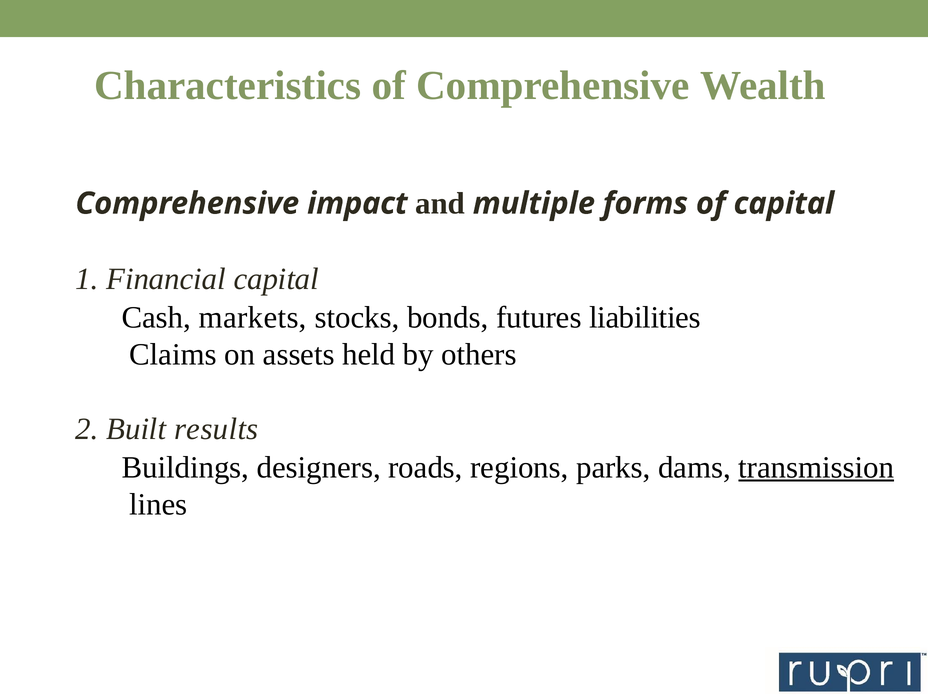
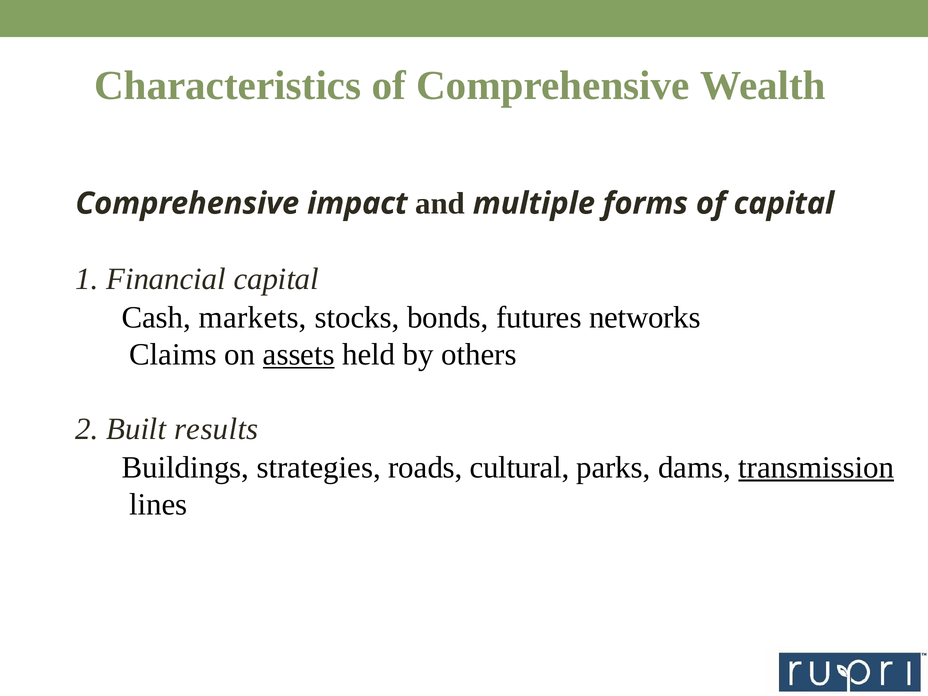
liabilities: liabilities -> networks (645, 318)
assets underline: none -> present (299, 354)
designers: designers -> strategies (319, 467)
regions: regions -> cultural (520, 467)
